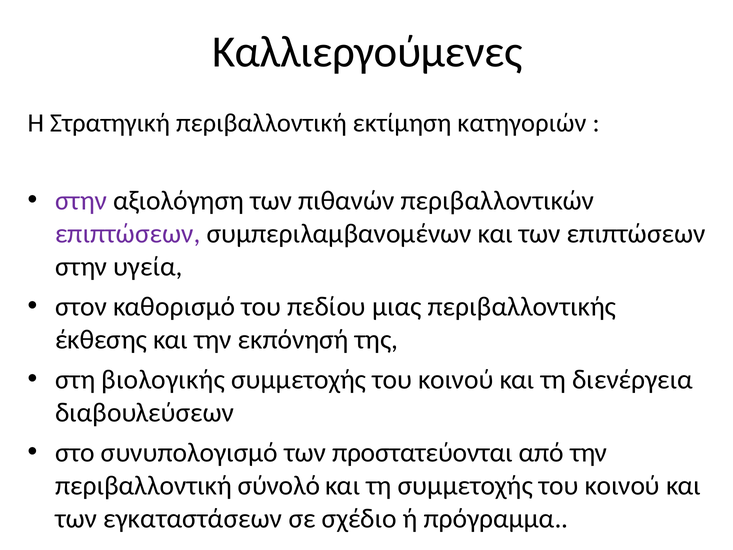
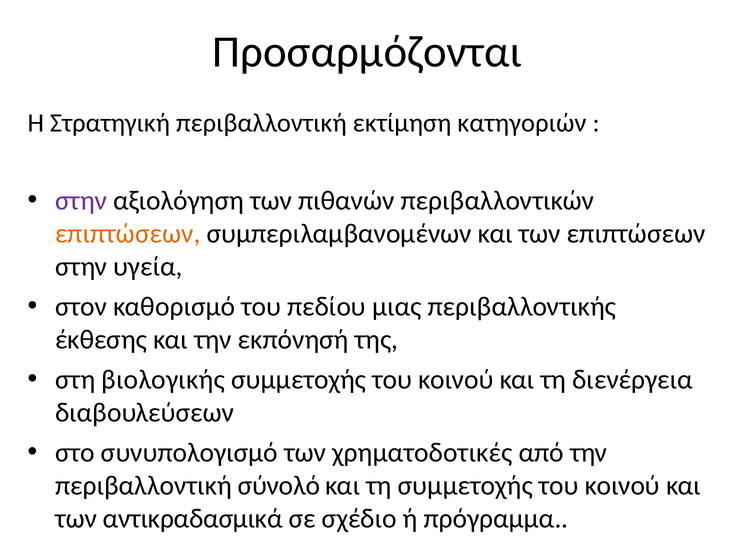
Καλλιεργούμενες: Καλλιεργούμενες -> Προσαρμόζονται (367, 52)
επιπτώσεων colour: purple -> orange (128, 234)
προστατεύονται: προστατεύονται -> χρηματοδοτικές (422, 453)
εγκαταστάσεων: εγκαταστάσεων -> αντικραδασμικά (193, 519)
